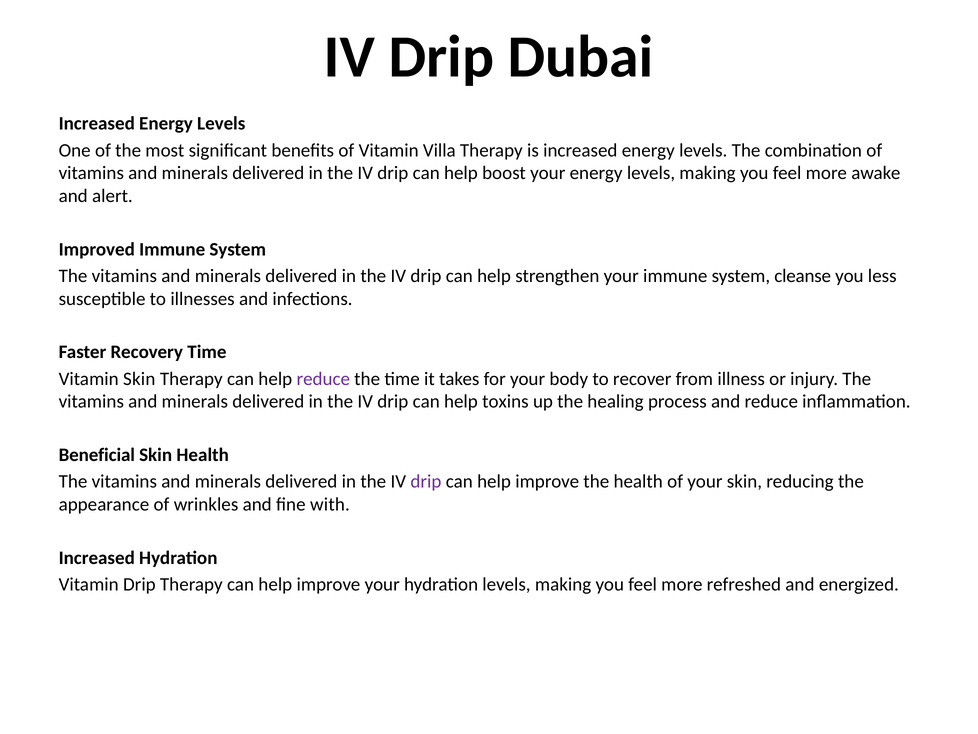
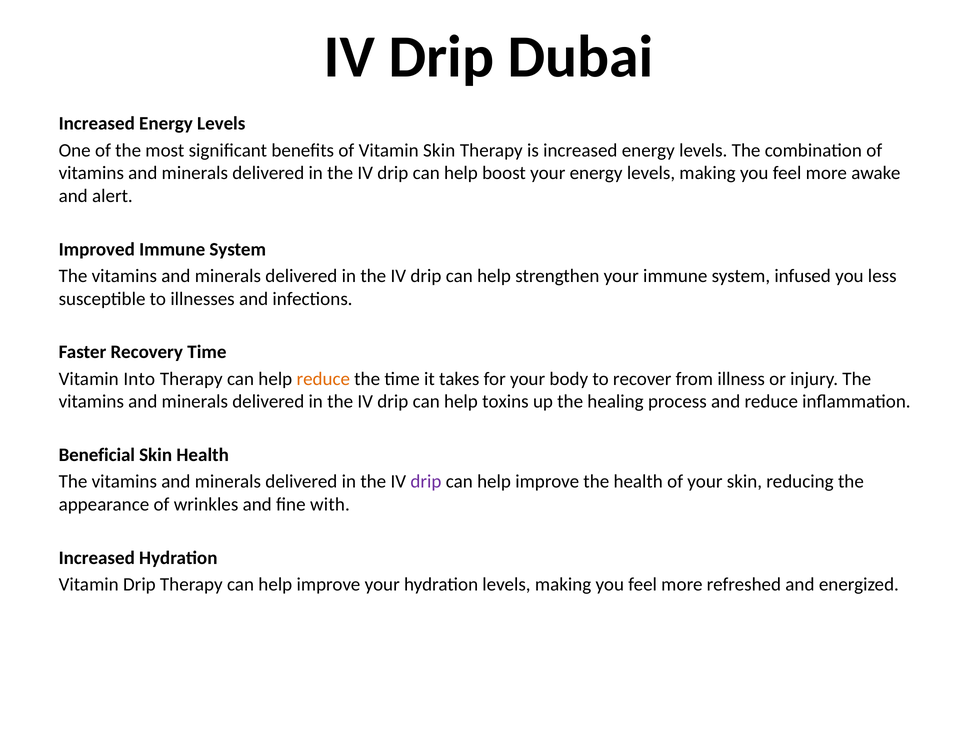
Vitamin Villa: Villa -> Skin (439, 150)
cleanse: cleanse -> infused (803, 276)
Vitamin Skin: Skin -> Into (139, 379)
reduce colour: purple -> orange (323, 379)
